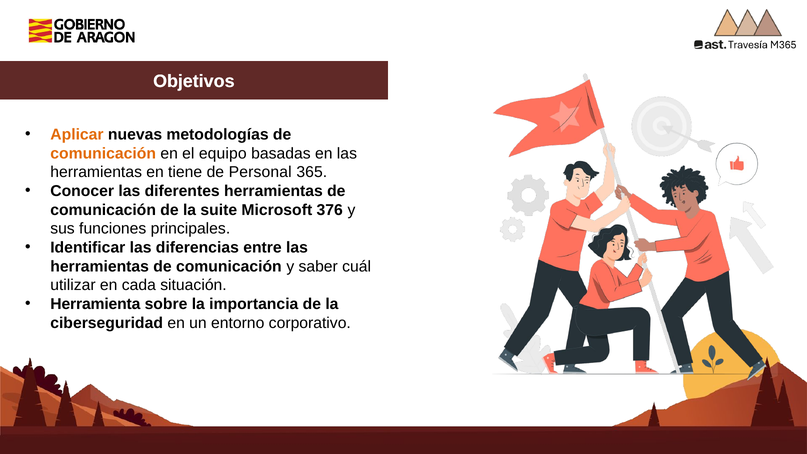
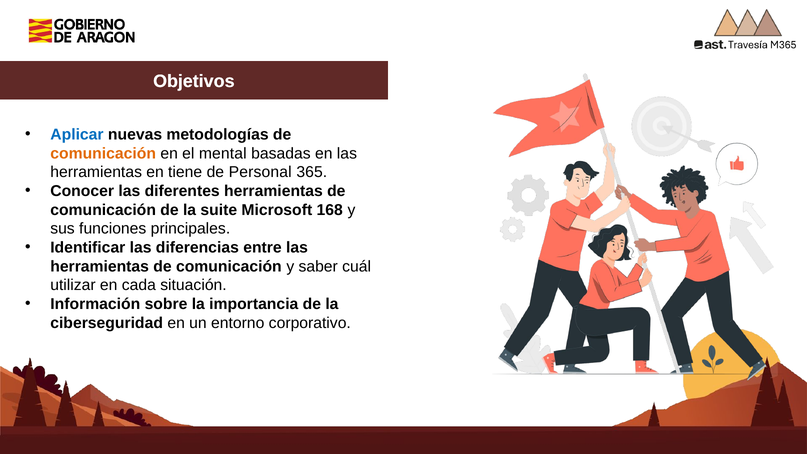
Aplicar colour: orange -> blue (77, 135)
equipo: equipo -> mental (223, 153)
376: 376 -> 168 (330, 210)
Herramienta: Herramienta -> Información (95, 304)
